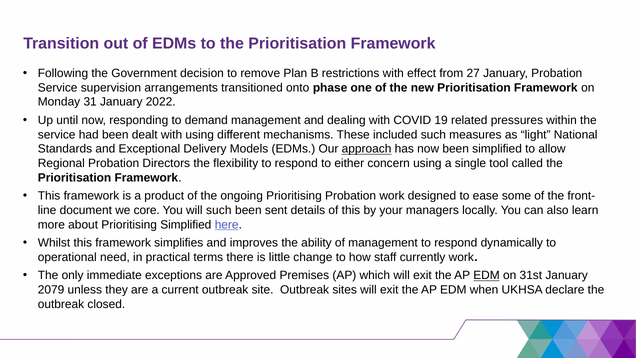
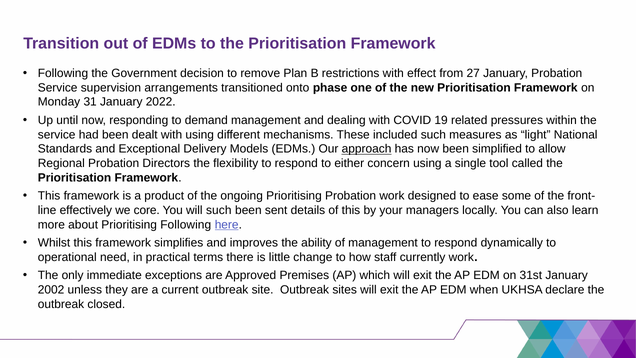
document: document -> effectively (86, 210)
Prioritising Simplified: Simplified -> Following (186, 224)
EDM underline: present -> none (487, 275)
2079: 2079 -> 2002 (51, 290)
